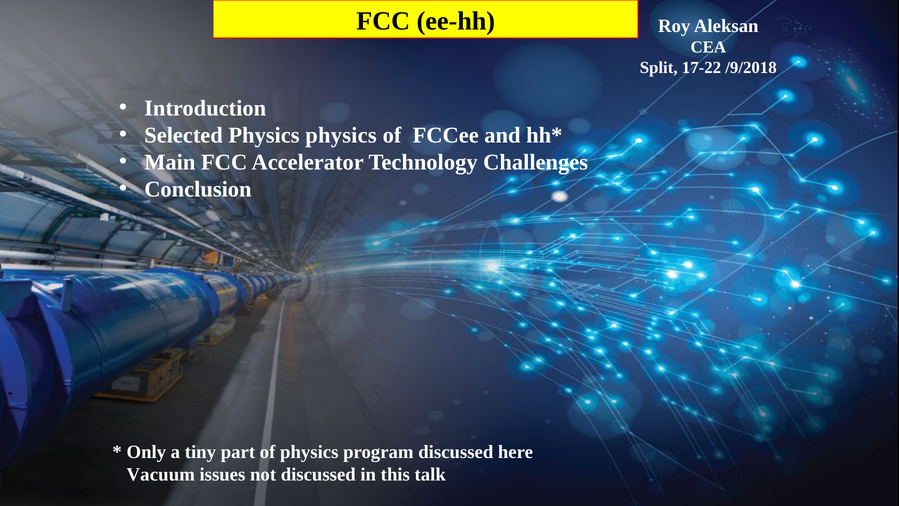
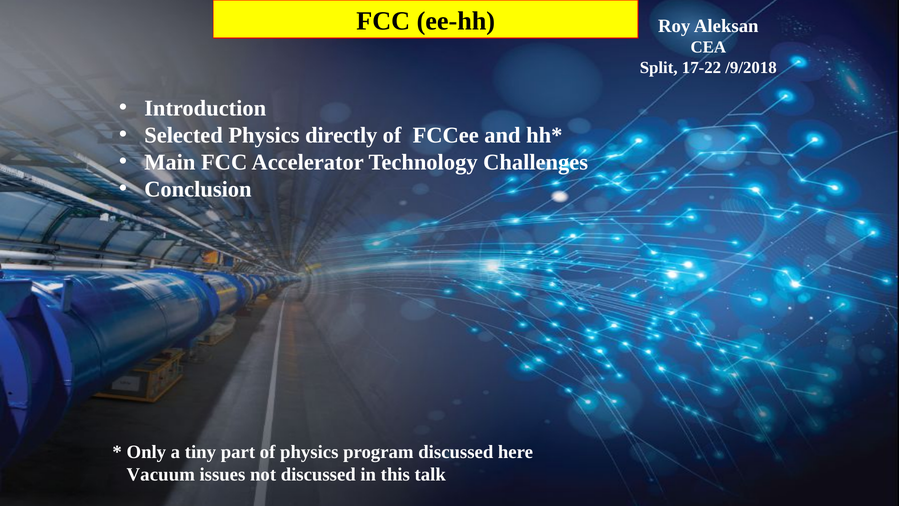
Physics physics: physics -> directly (341, 135)
